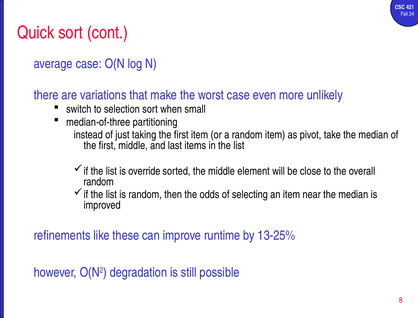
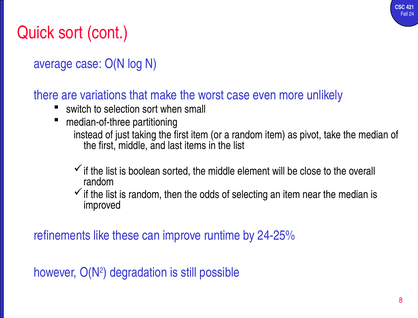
override: override -> boolean (144, 171)
13-25%: 13-25% -> 24-25% (276, 236)
